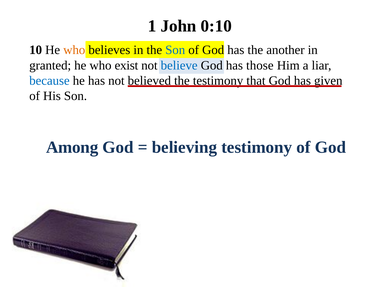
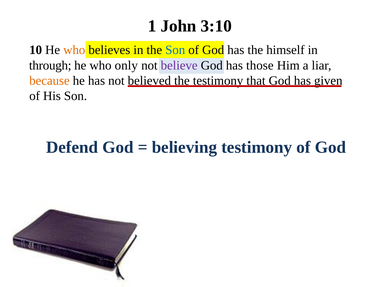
0:10: 0:10 -> 3:10 (216, 26)
another: another -> himself (285, 50)
granted: granted -> through (50, 65)
exist: exist -> only (126, 65)
believe colour: blue -> purple (179, 65)
because colour: blue -> orange (49, 81)
Among: Among -> Defend (72, 147)
